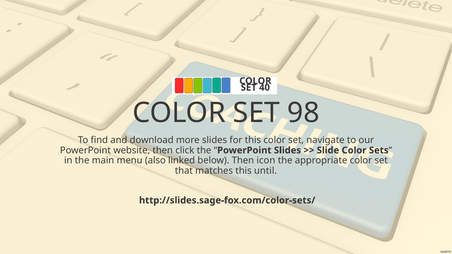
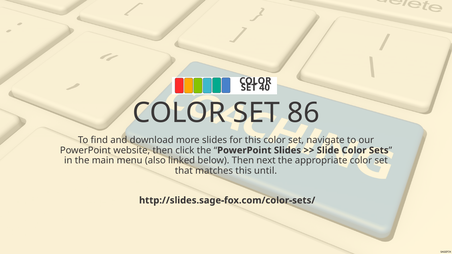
98: 98 -> 86 (303, 113)
icon: icon -> next (266, 161)
